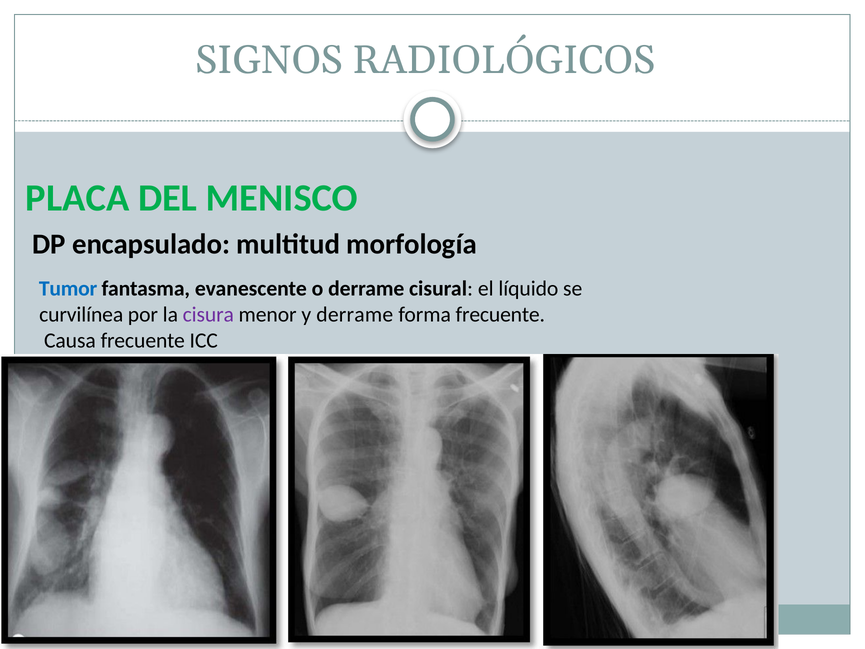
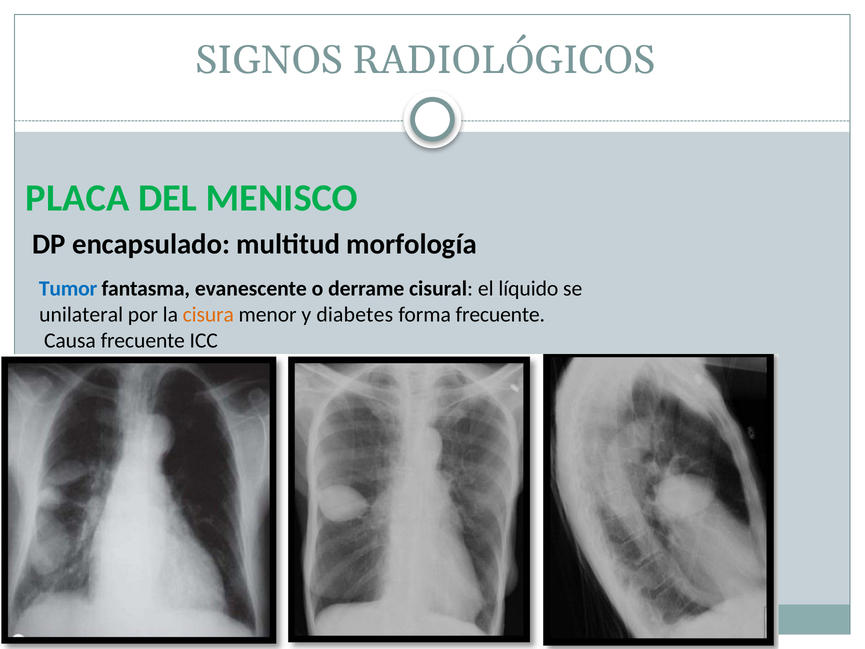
curvilínea: curvilínea -> unilateral (81, 315)
cisura colour: purple -> orange (208, 315)
y derrame: derrame -> diabetes (355, 315)
